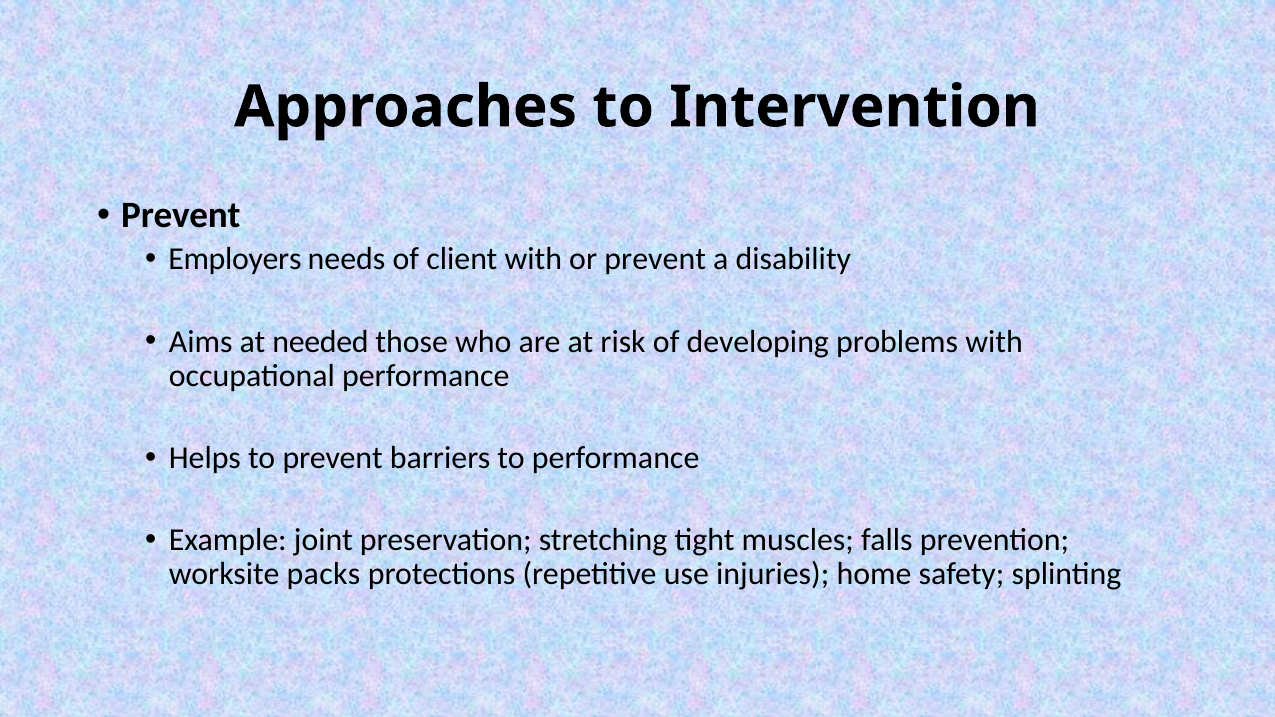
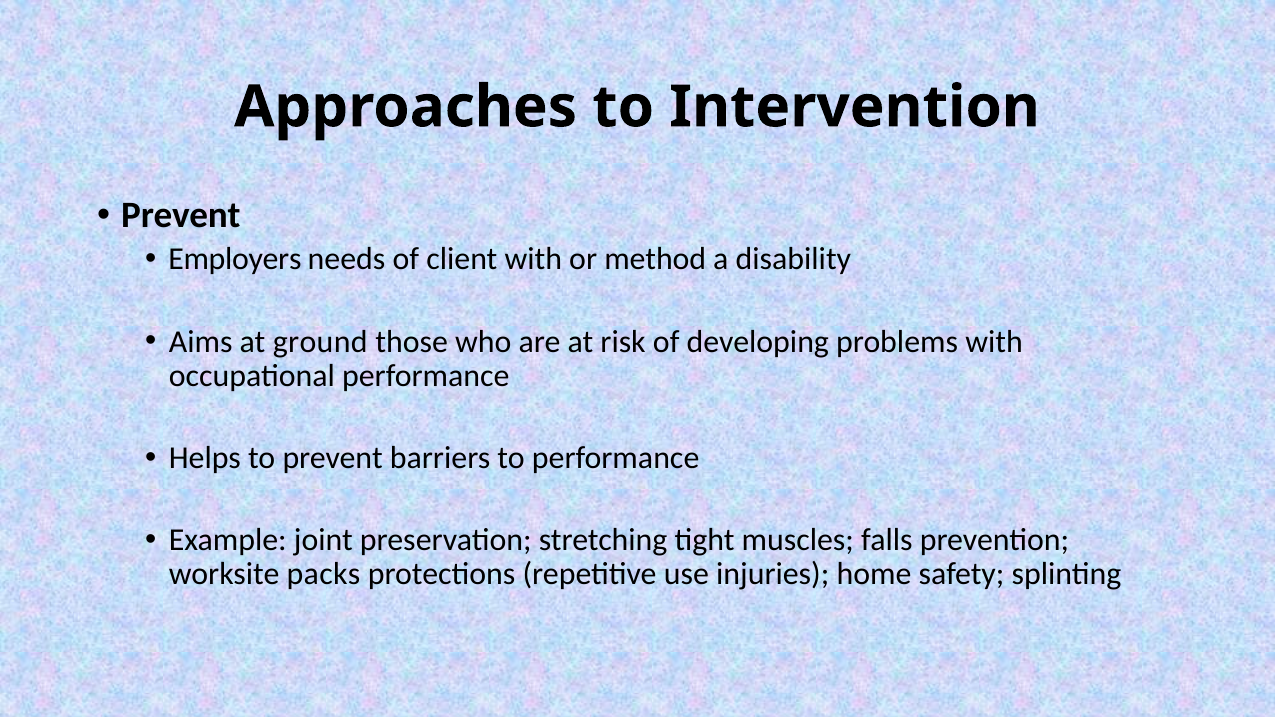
or prevent: prevent -> method (655, 260)
needed: needed -> ground (320, 342)
